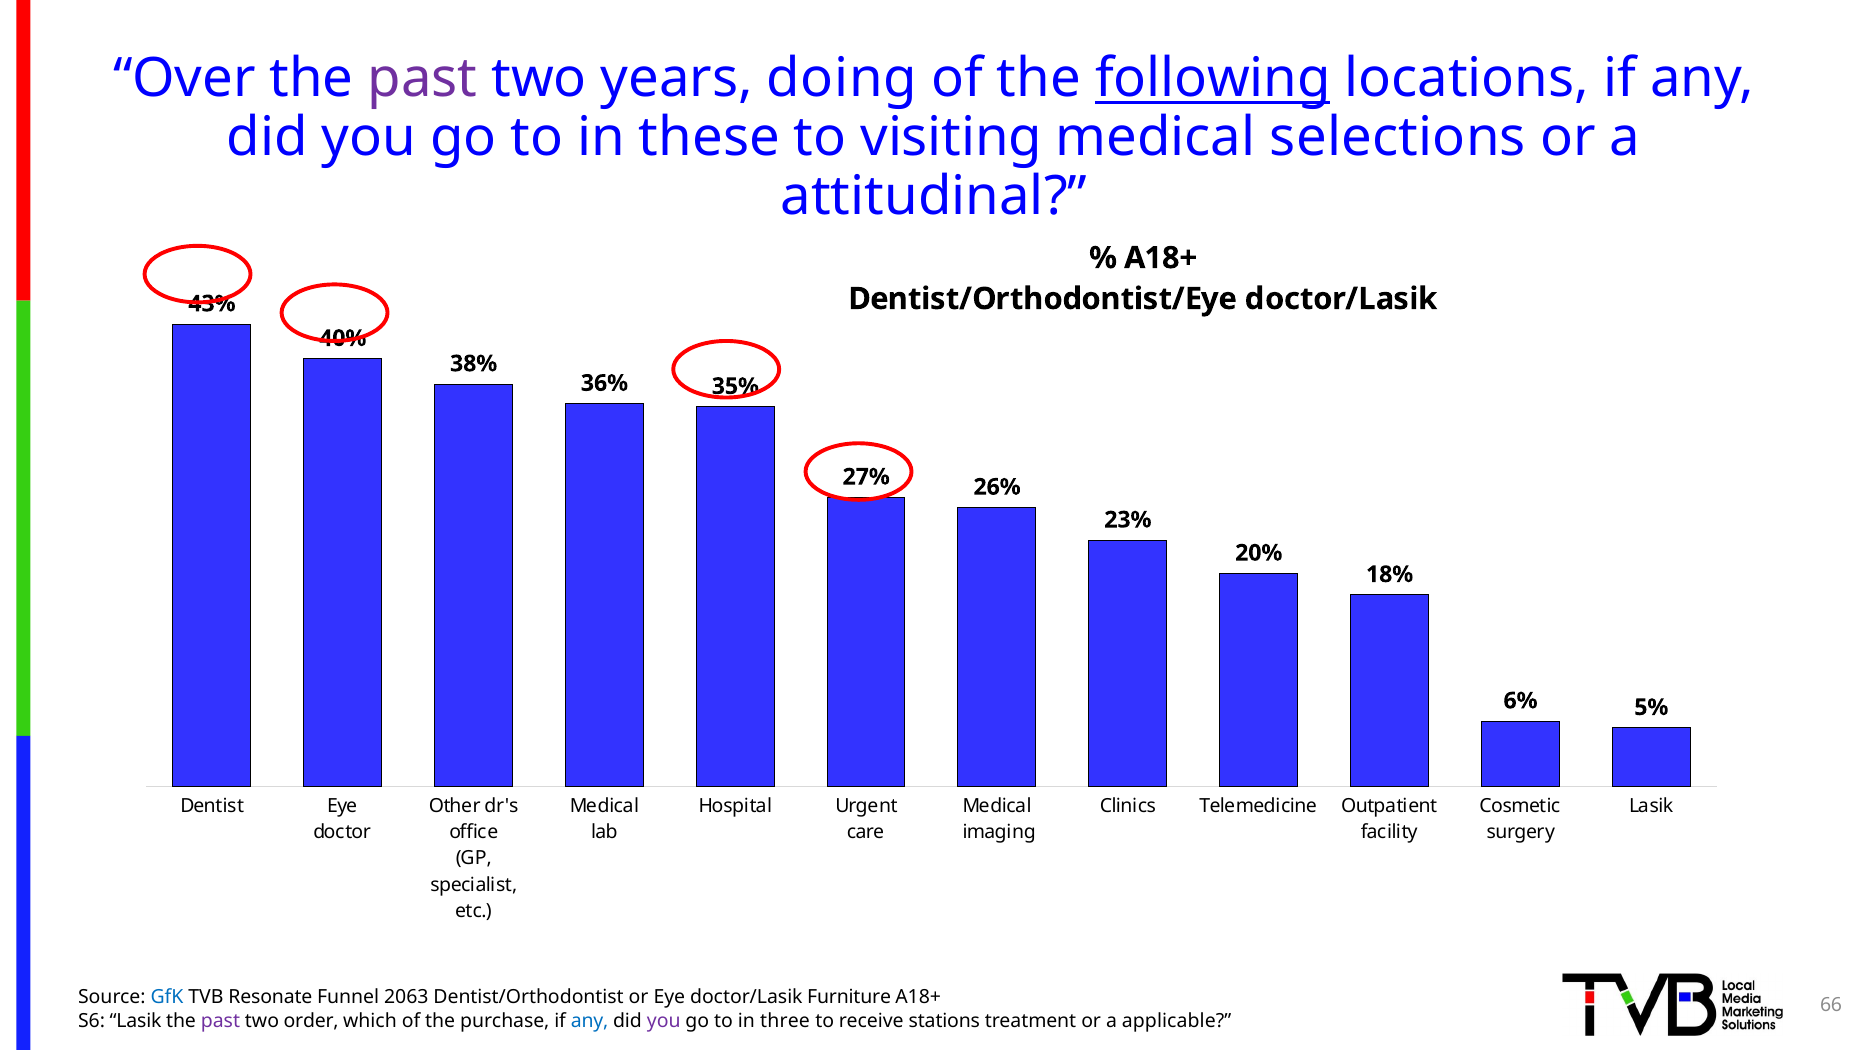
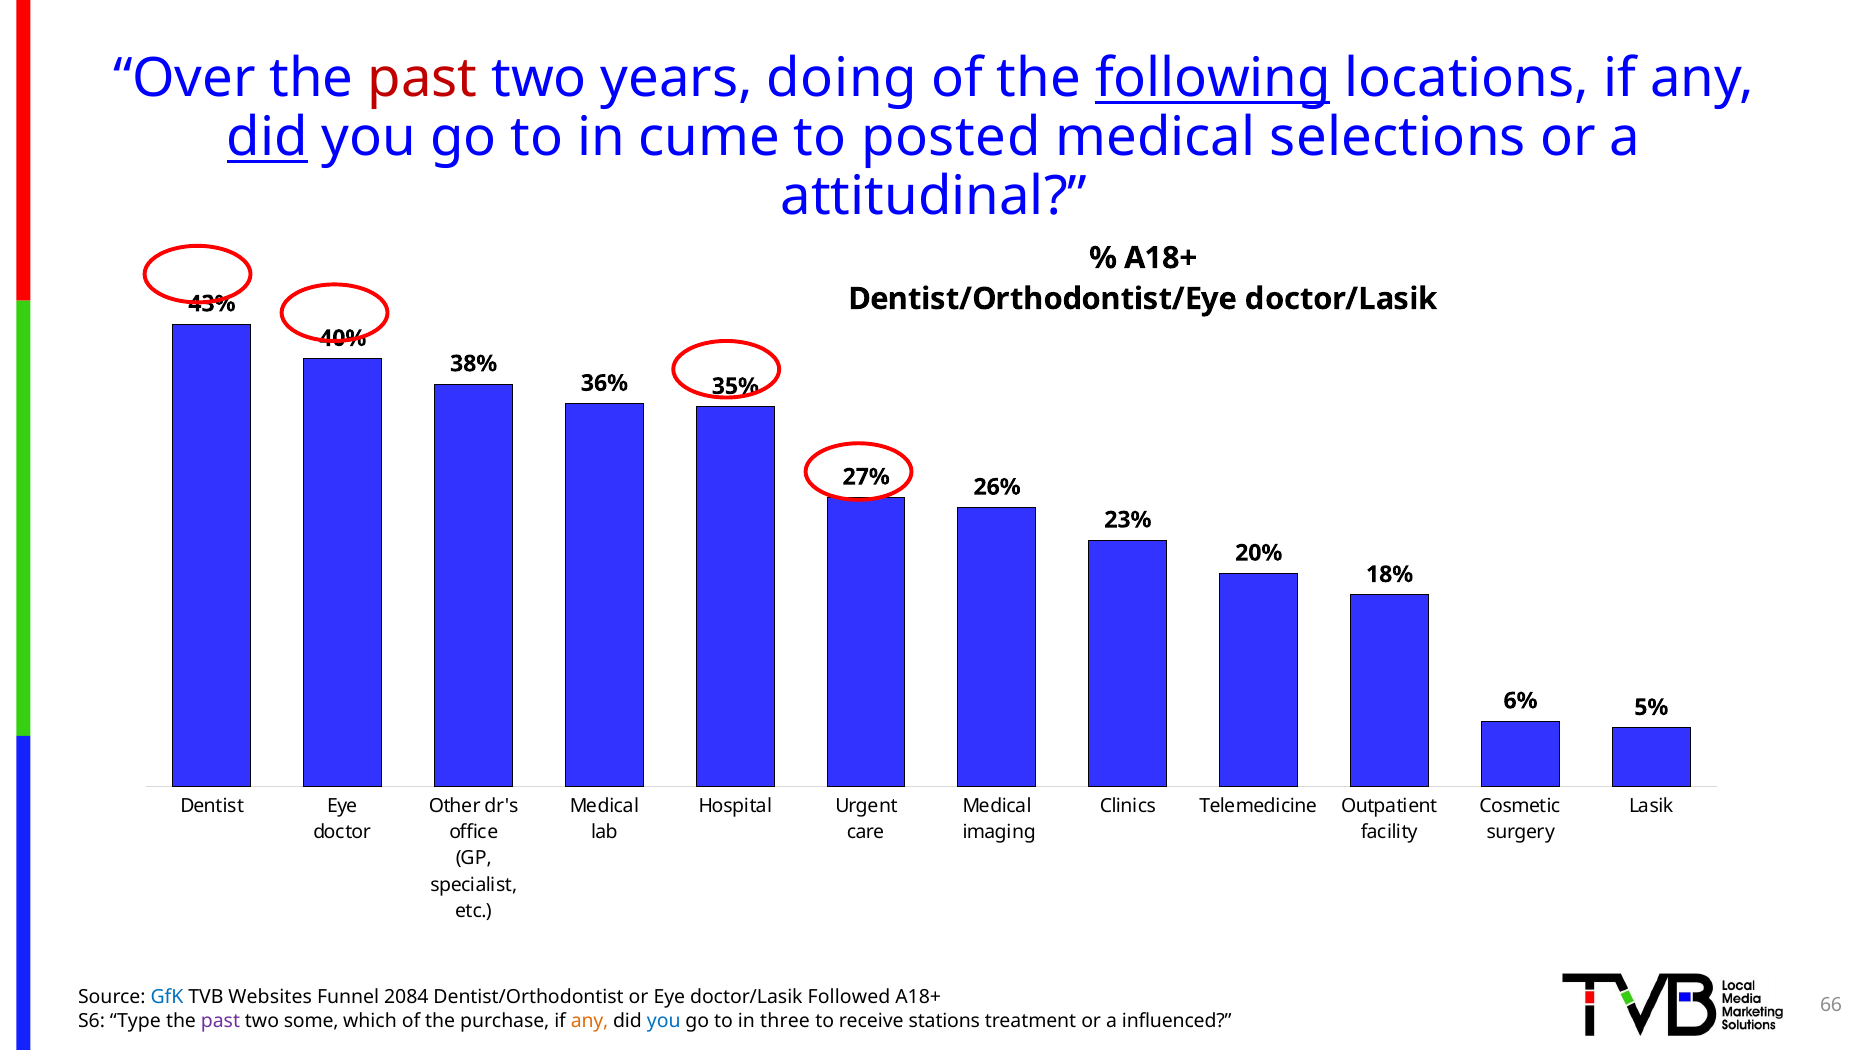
past colour: purple -> red (423, 79)
did underline: none -> present (267, 138)
these: these -> cume (710, 138)
visiting: visiting -> posted (951, 138)
Resonate: Resonate -> Websites (270, 998)
2063: 2063 -> 2084 (406, 998)
Furniture: Furniture -> Followed (849, 998)
S6 Lasik: Lasik -> Type (135, 1022)
order: order -> some (311, 1022)
any colour: blue -> orange (590, 1022)
you colour: purple -> blue (664, 1022)
applicable: applicable -> influenced (1177, 1022)
